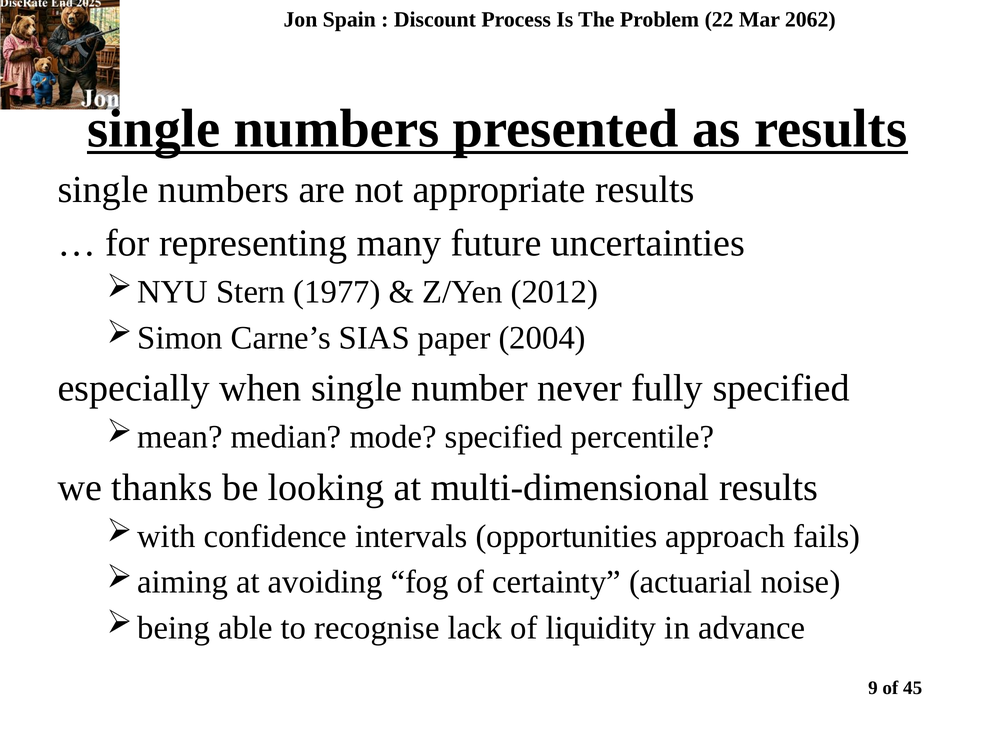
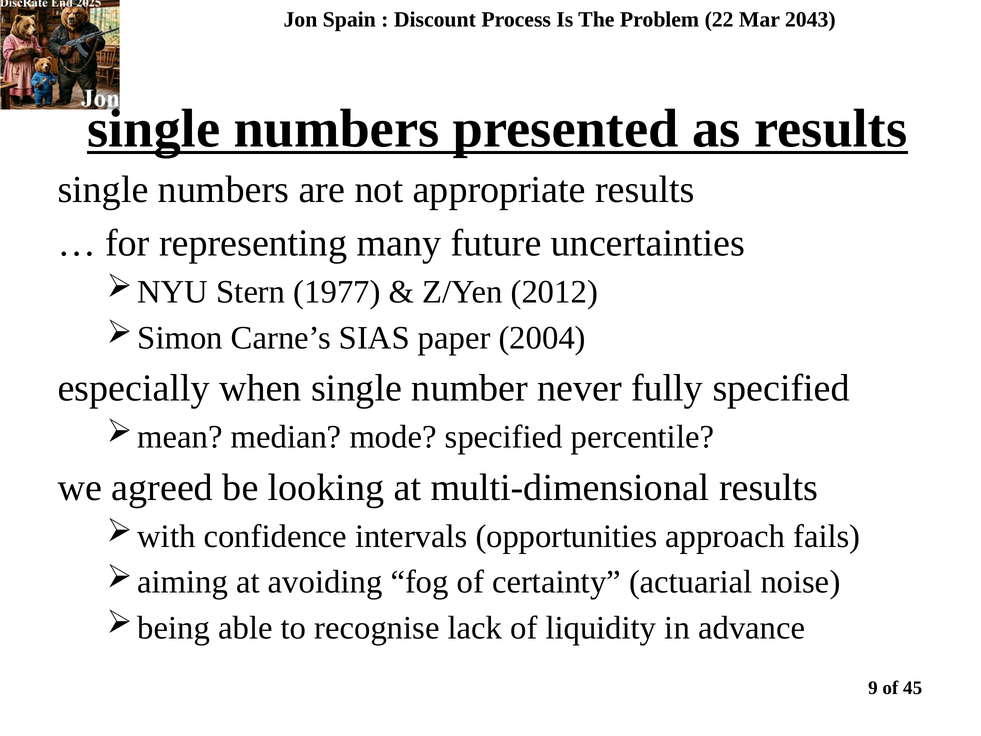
2062: 2062 -> 2043 (810, 19)
thanks: thanks -> agreed (162, 487)
